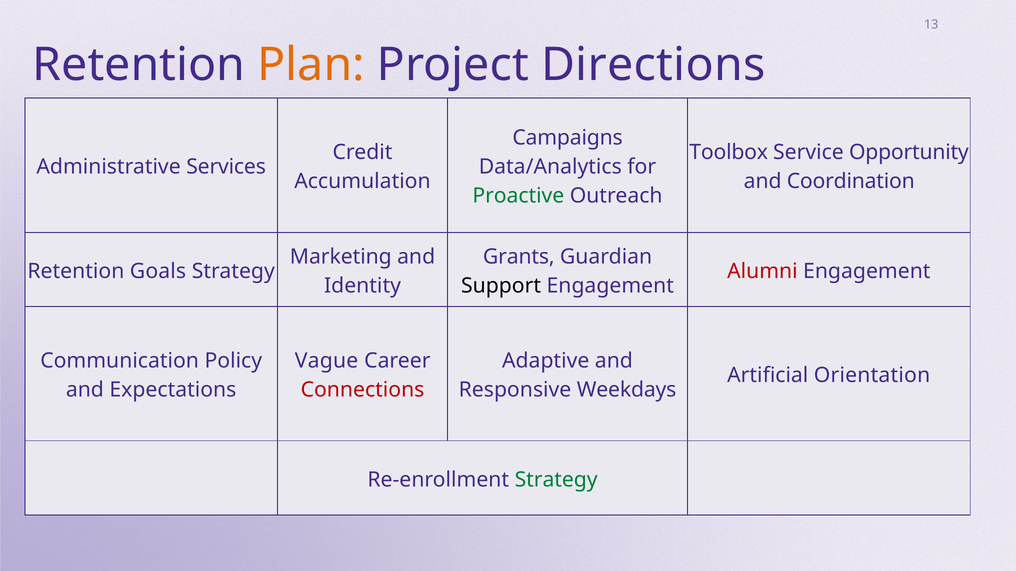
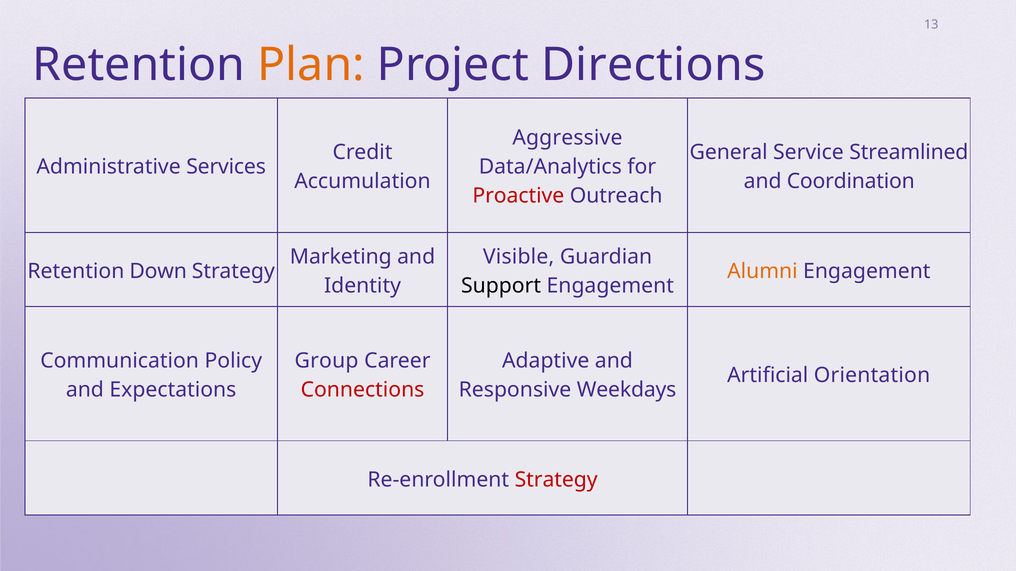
Campaigns: Campaigns -> Aggressive (567, 138)
Toolbox: Toolbox -> General (729, 153)
Opportunity: Opportunity -> Streamlined (909, 153)
Proactive colour: green -> red (518, 196)
Grants: Grants -> Visible (519, 257)
Goals: Goals -> Down (158, 271)
Alumni colour: red -> orange (762, 271)
Vague: Vague -> Group (327, 361)
Strategy colour: green -> red (556, 480)
